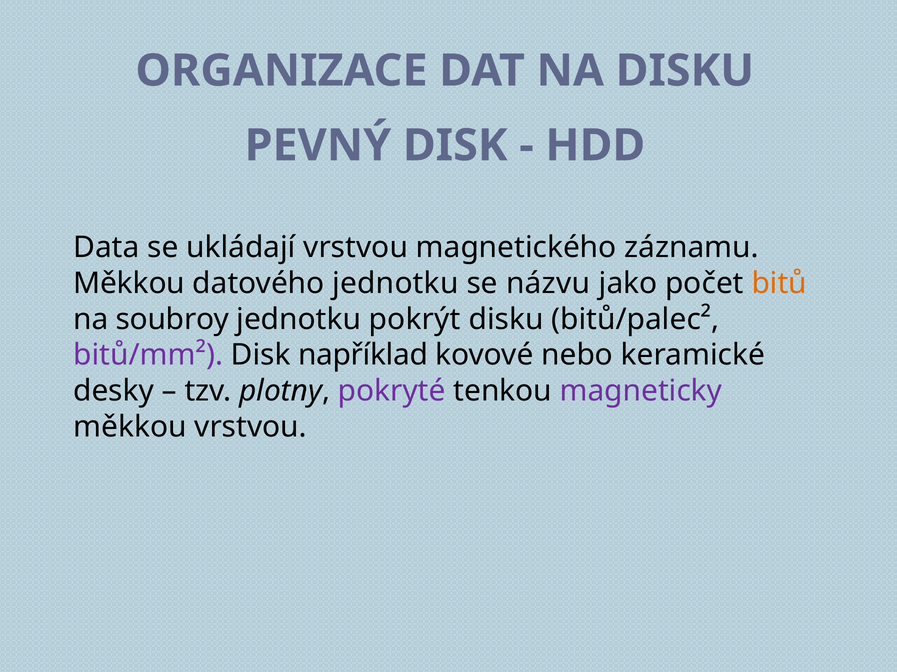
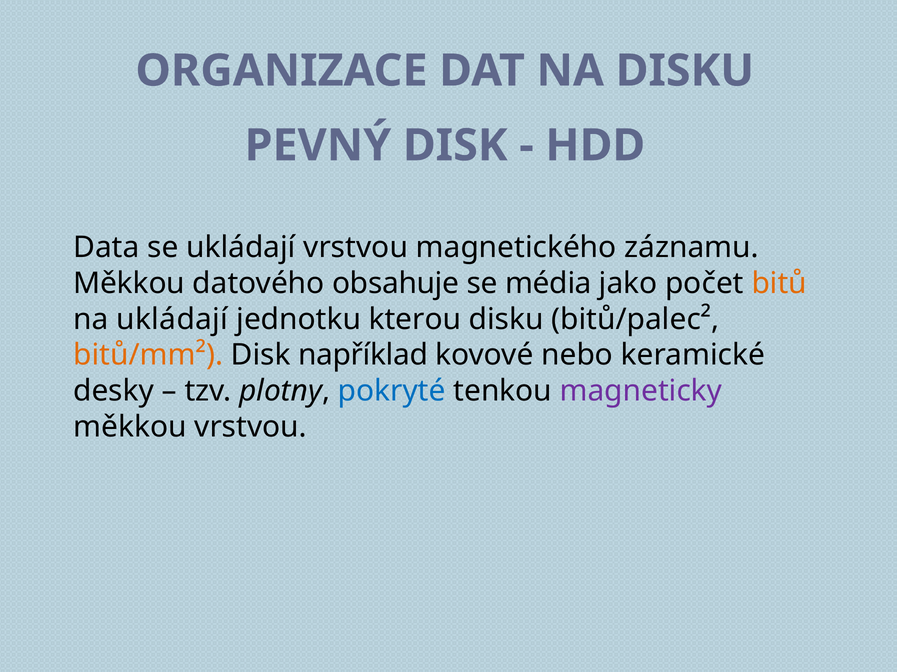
datového jednotku: jednotku -> obsahuje (396, 284)
názvu: názvu -> média (548, 284)
na soubroy: soubroy -> ukládají (172, 320)
pokrýt: pokrýt -> kterou (415, 320)
bitů/mm² colour: purple -> orange (148, 355)
pokryté colour: purple -> blue (392, 391)
